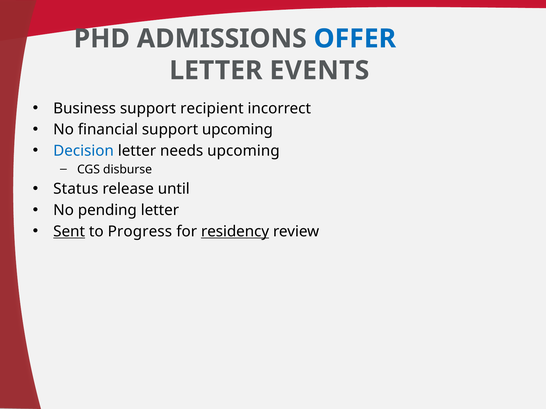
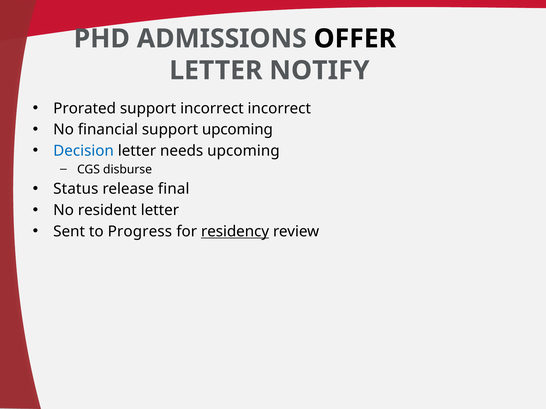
OFFER colour: blue -> black (355, 39)
EVENTS: EVENTS -> NOTIFY (319, 71)
Business: Business -> Prorated (85, 108)
support recipient: recipient -> incorrect (212, 108)
until: until -> final (174, 189)
pending: pending -> resident (107, 210)
Sent underline: present -> none (69, 232)
